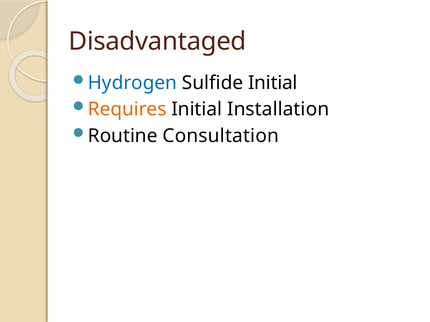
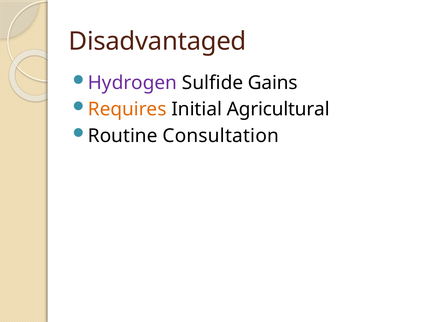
Hydrogen colour: blue -> purple (132, 83)
Sulfide Initial: Initial -> Gains (273, 83)
Installation: Installation -> Agricultural (278, 110)
